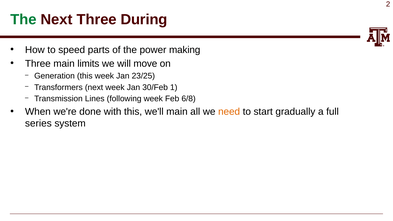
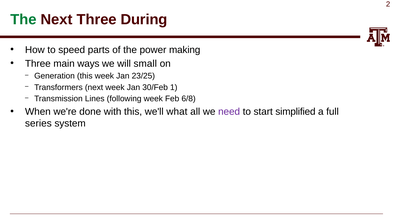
limits: limits -> ways (88, 64)
move: move -> small (145, 64)
we'll main: main -> what (177, 112)
need colour: orange -> purple (229, 112)
gradually: gradually -> simplified (295, 112)
